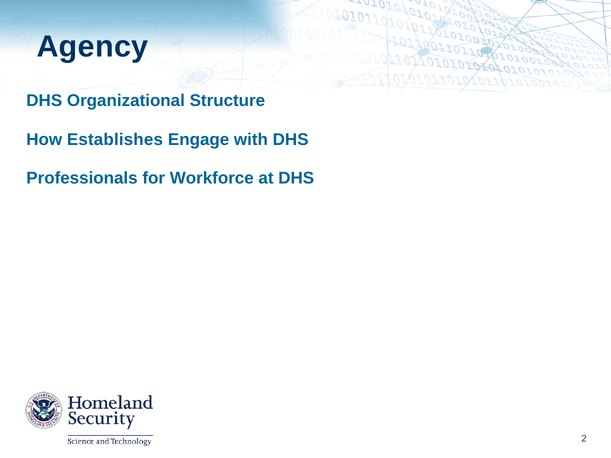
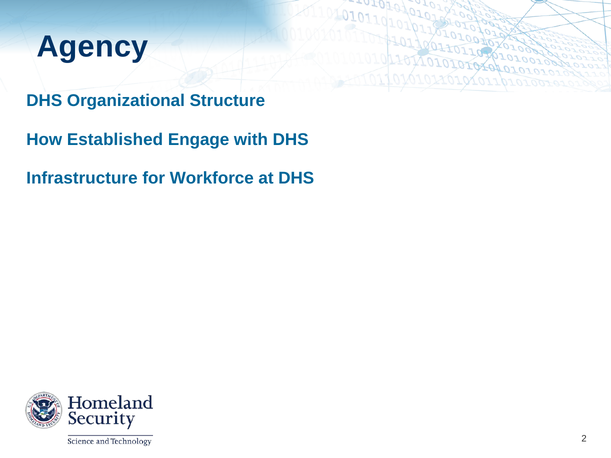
Establishes: Establishes -> Established (115, 140)
Professionals: Professionals -> Infrastructure (82, 178)
